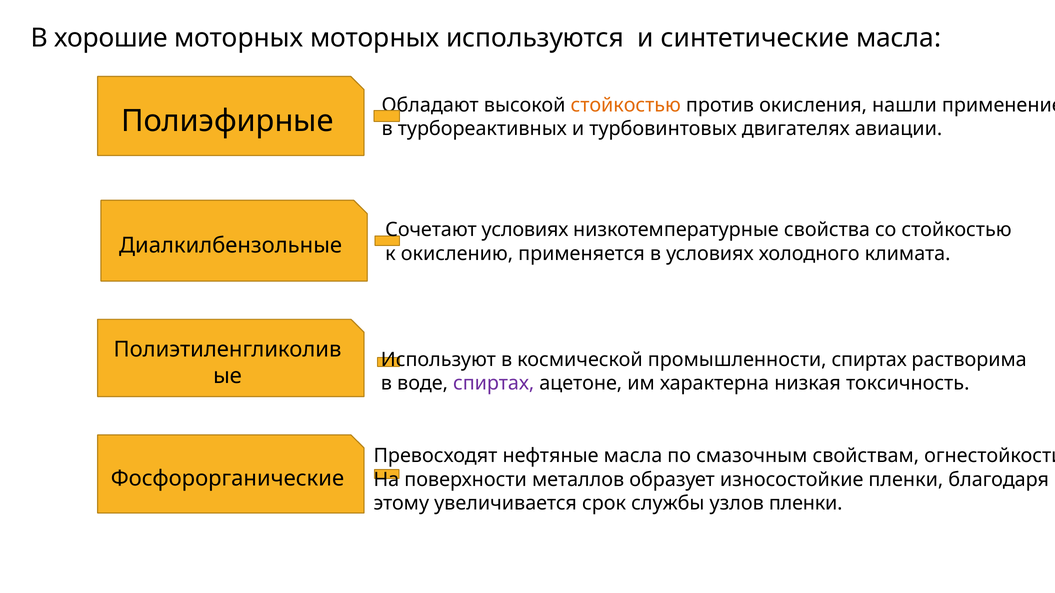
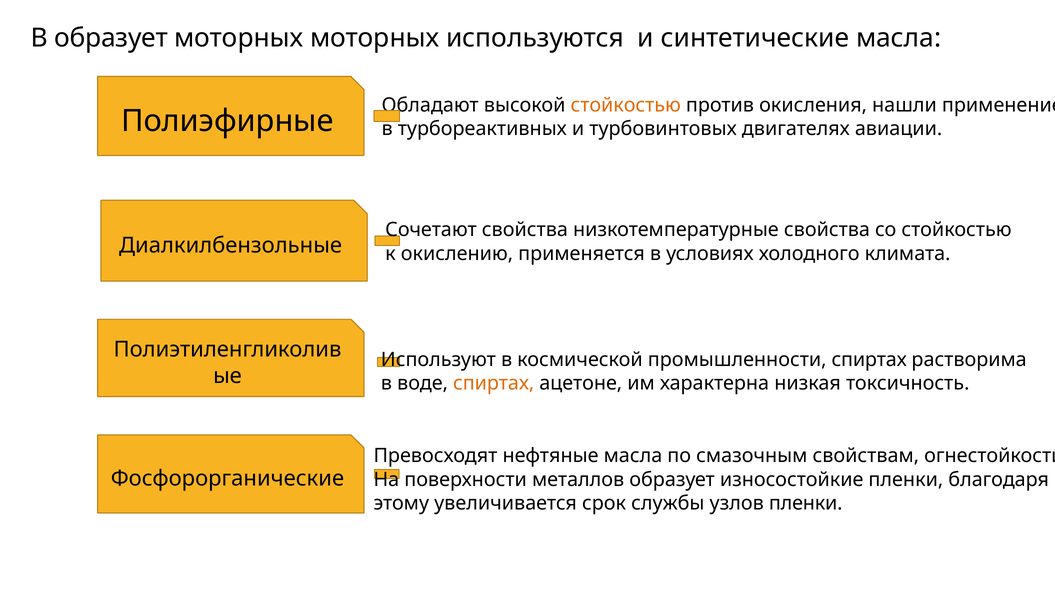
В хорошие: хорошие -> образует (111, 38)
Сочетают условиях: условиях -> свойства (525, 230)
спиртах colour: purple -> orange (494, 384)
